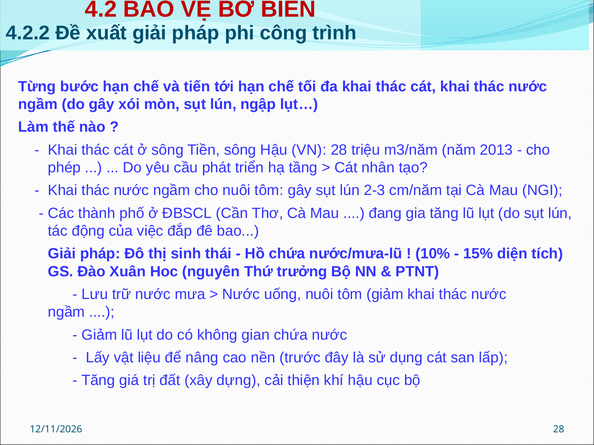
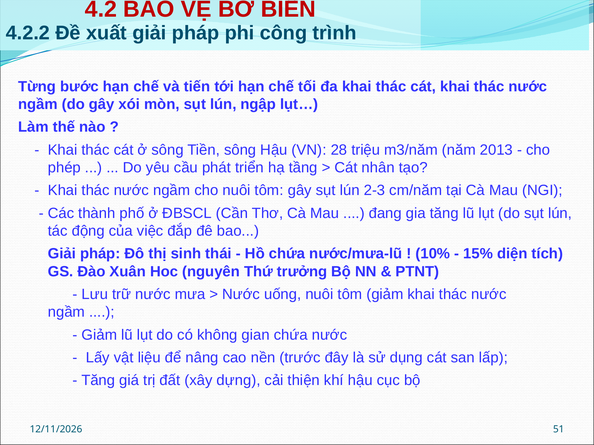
28: 28 -> 51 (559, 430)
